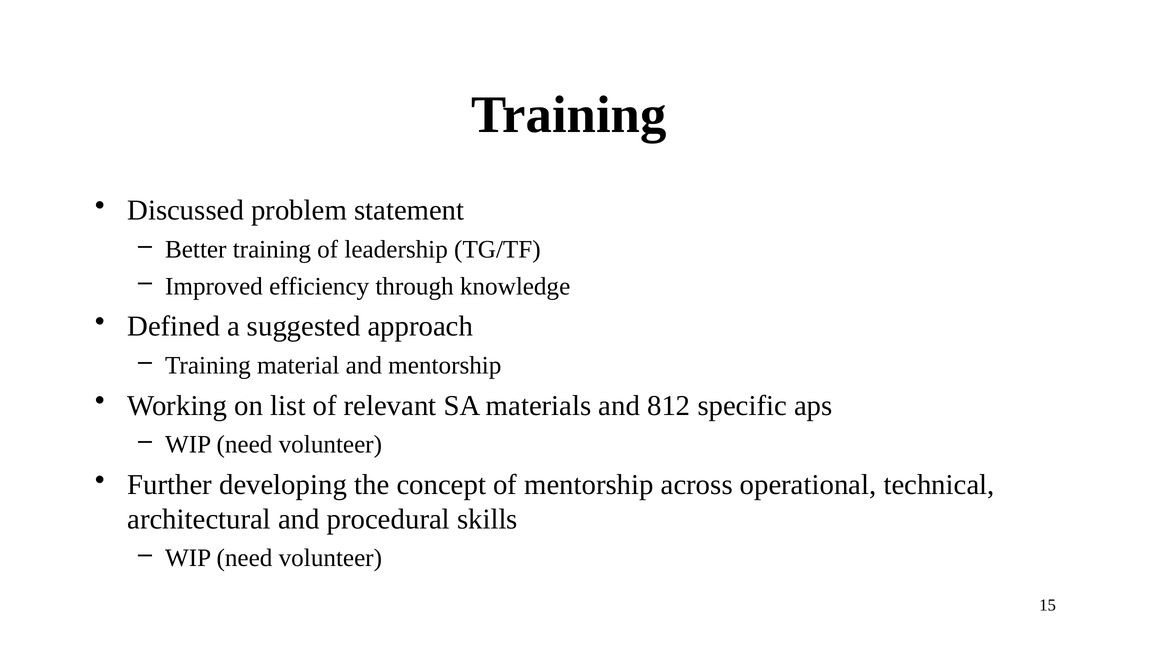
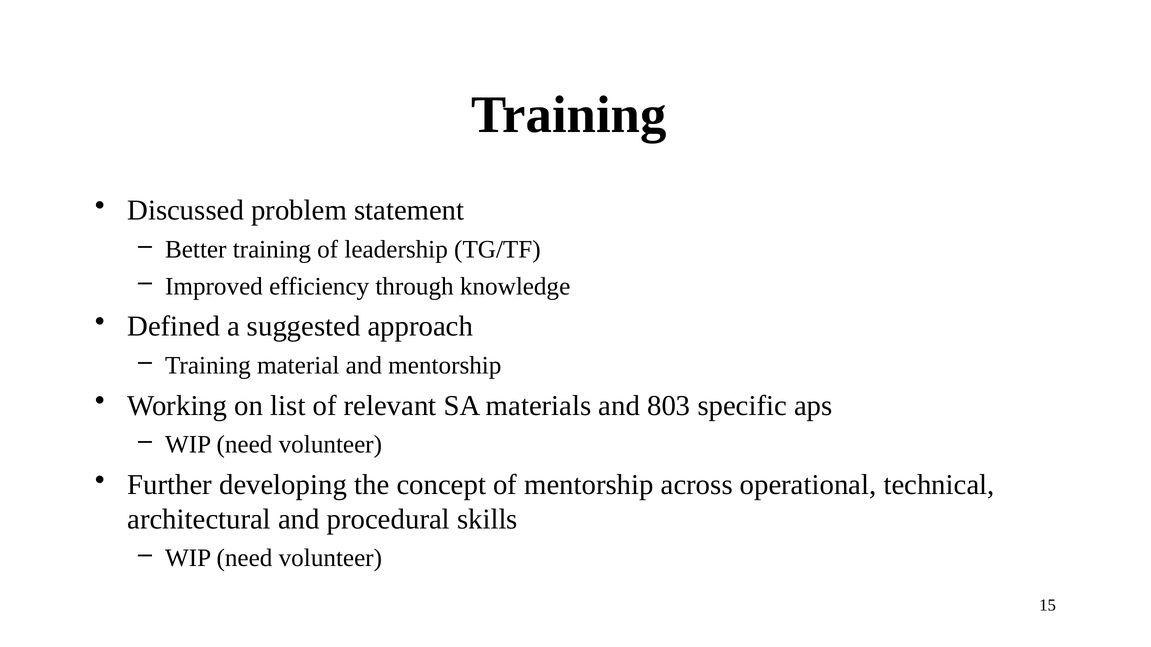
812: 812 -> 803 (669, 406)
